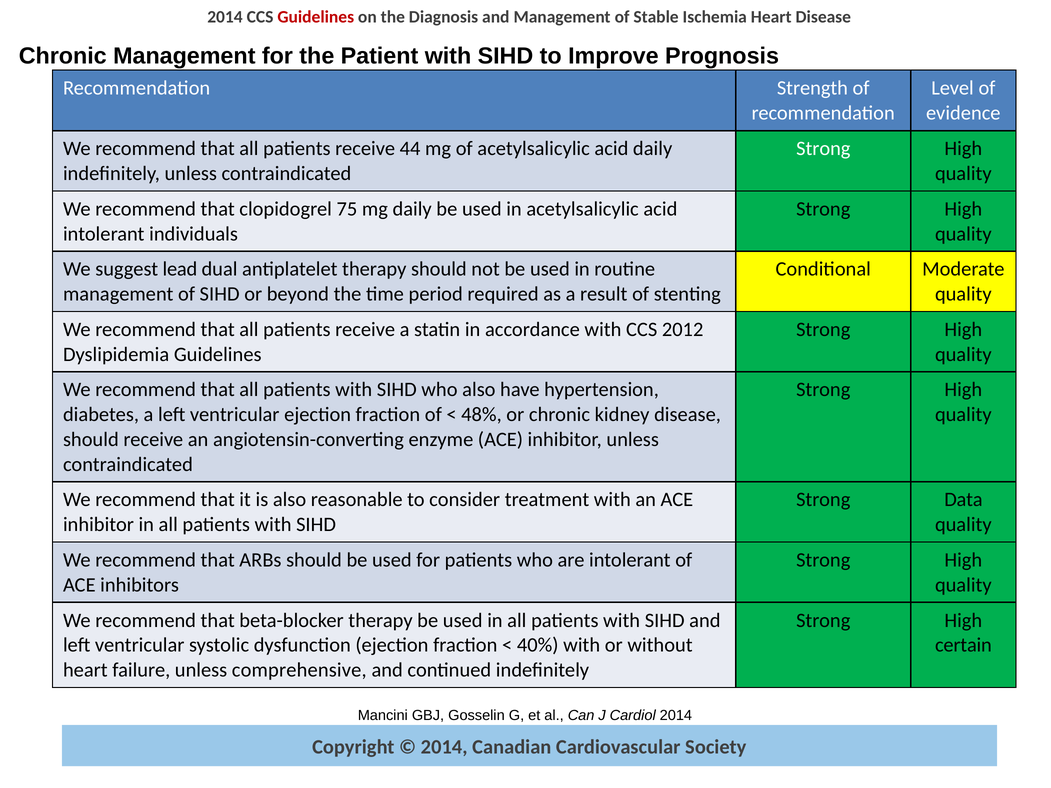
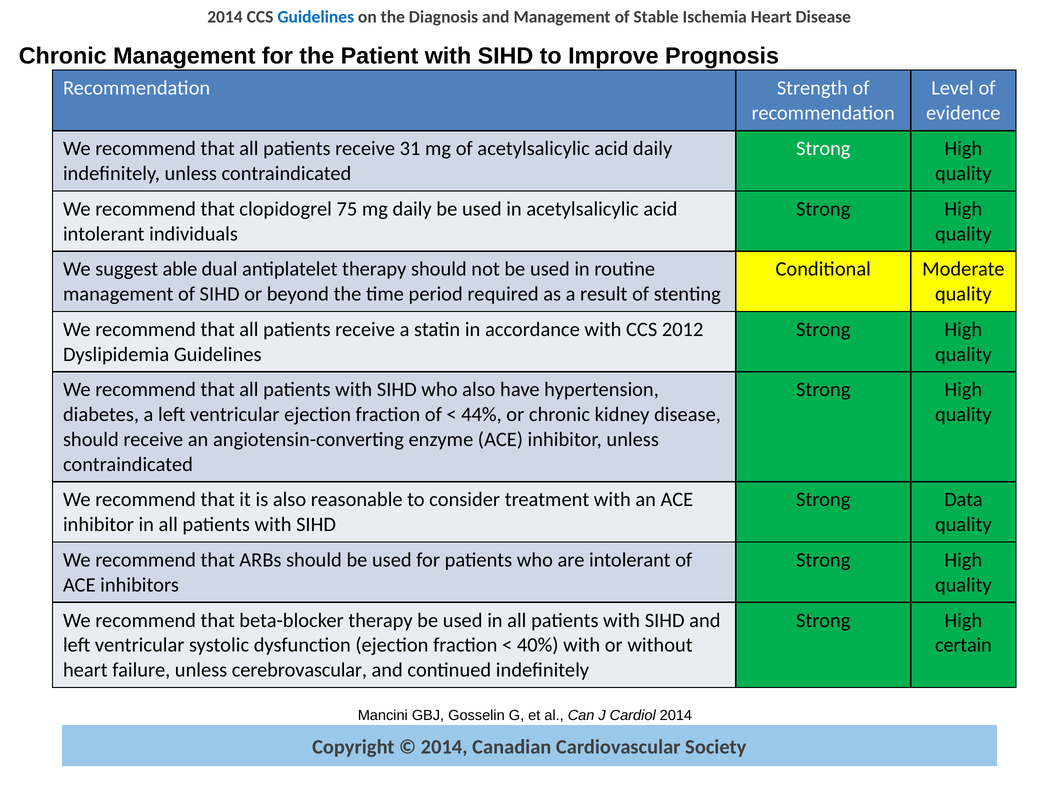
Guidelines colour: red -> blue (316, 17)
44: 44 -> 31 (410, 149)
lead: lead -> able (180, 269)
48%: 48% -> 44% (481, 415)
comprehensive: comprehensive -> cerebrovascular (299, 670)
